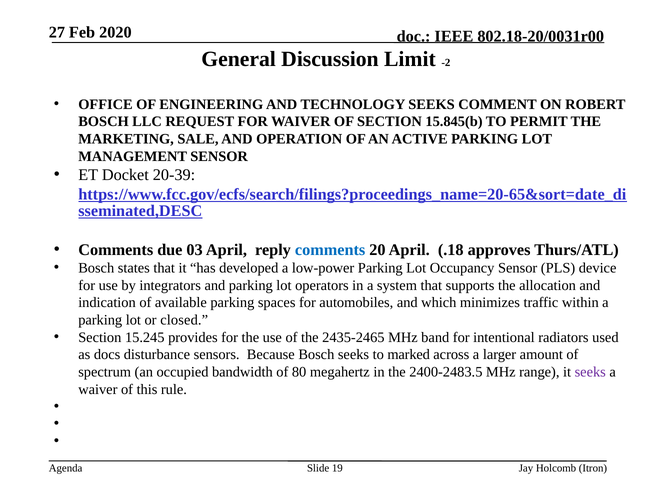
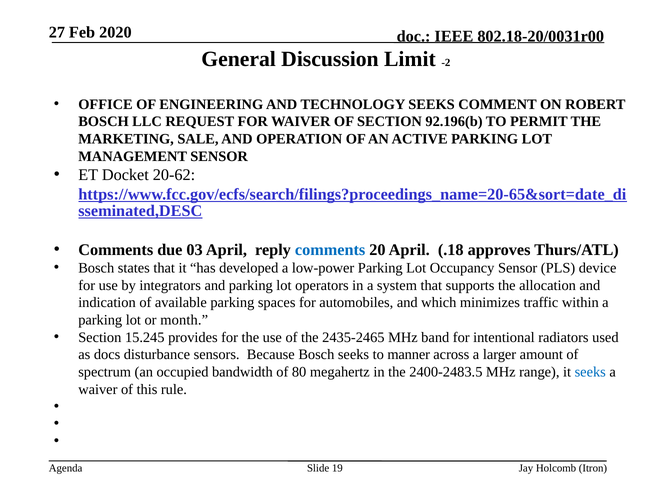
15.845(b: 15.845(b -> 92.196(b (454, 121)
20-39: 20-39 -> 20-62 (174, 175)
closed: closed -> month (184, 320)
marked: marked -> manner (409, 354)
seeks colour: purple -> blue (590, 372)
